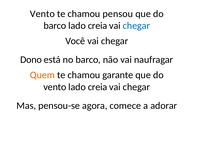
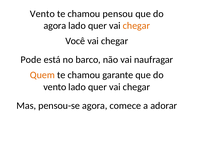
barco: barco -> agora (55, 26)
creia: creia -> quer (97, 26)
chegar colour: blue -> orange (136, 26)
Dono: Dono -> Pode (31, 60)
creia: creia -> quer (97, 87)
